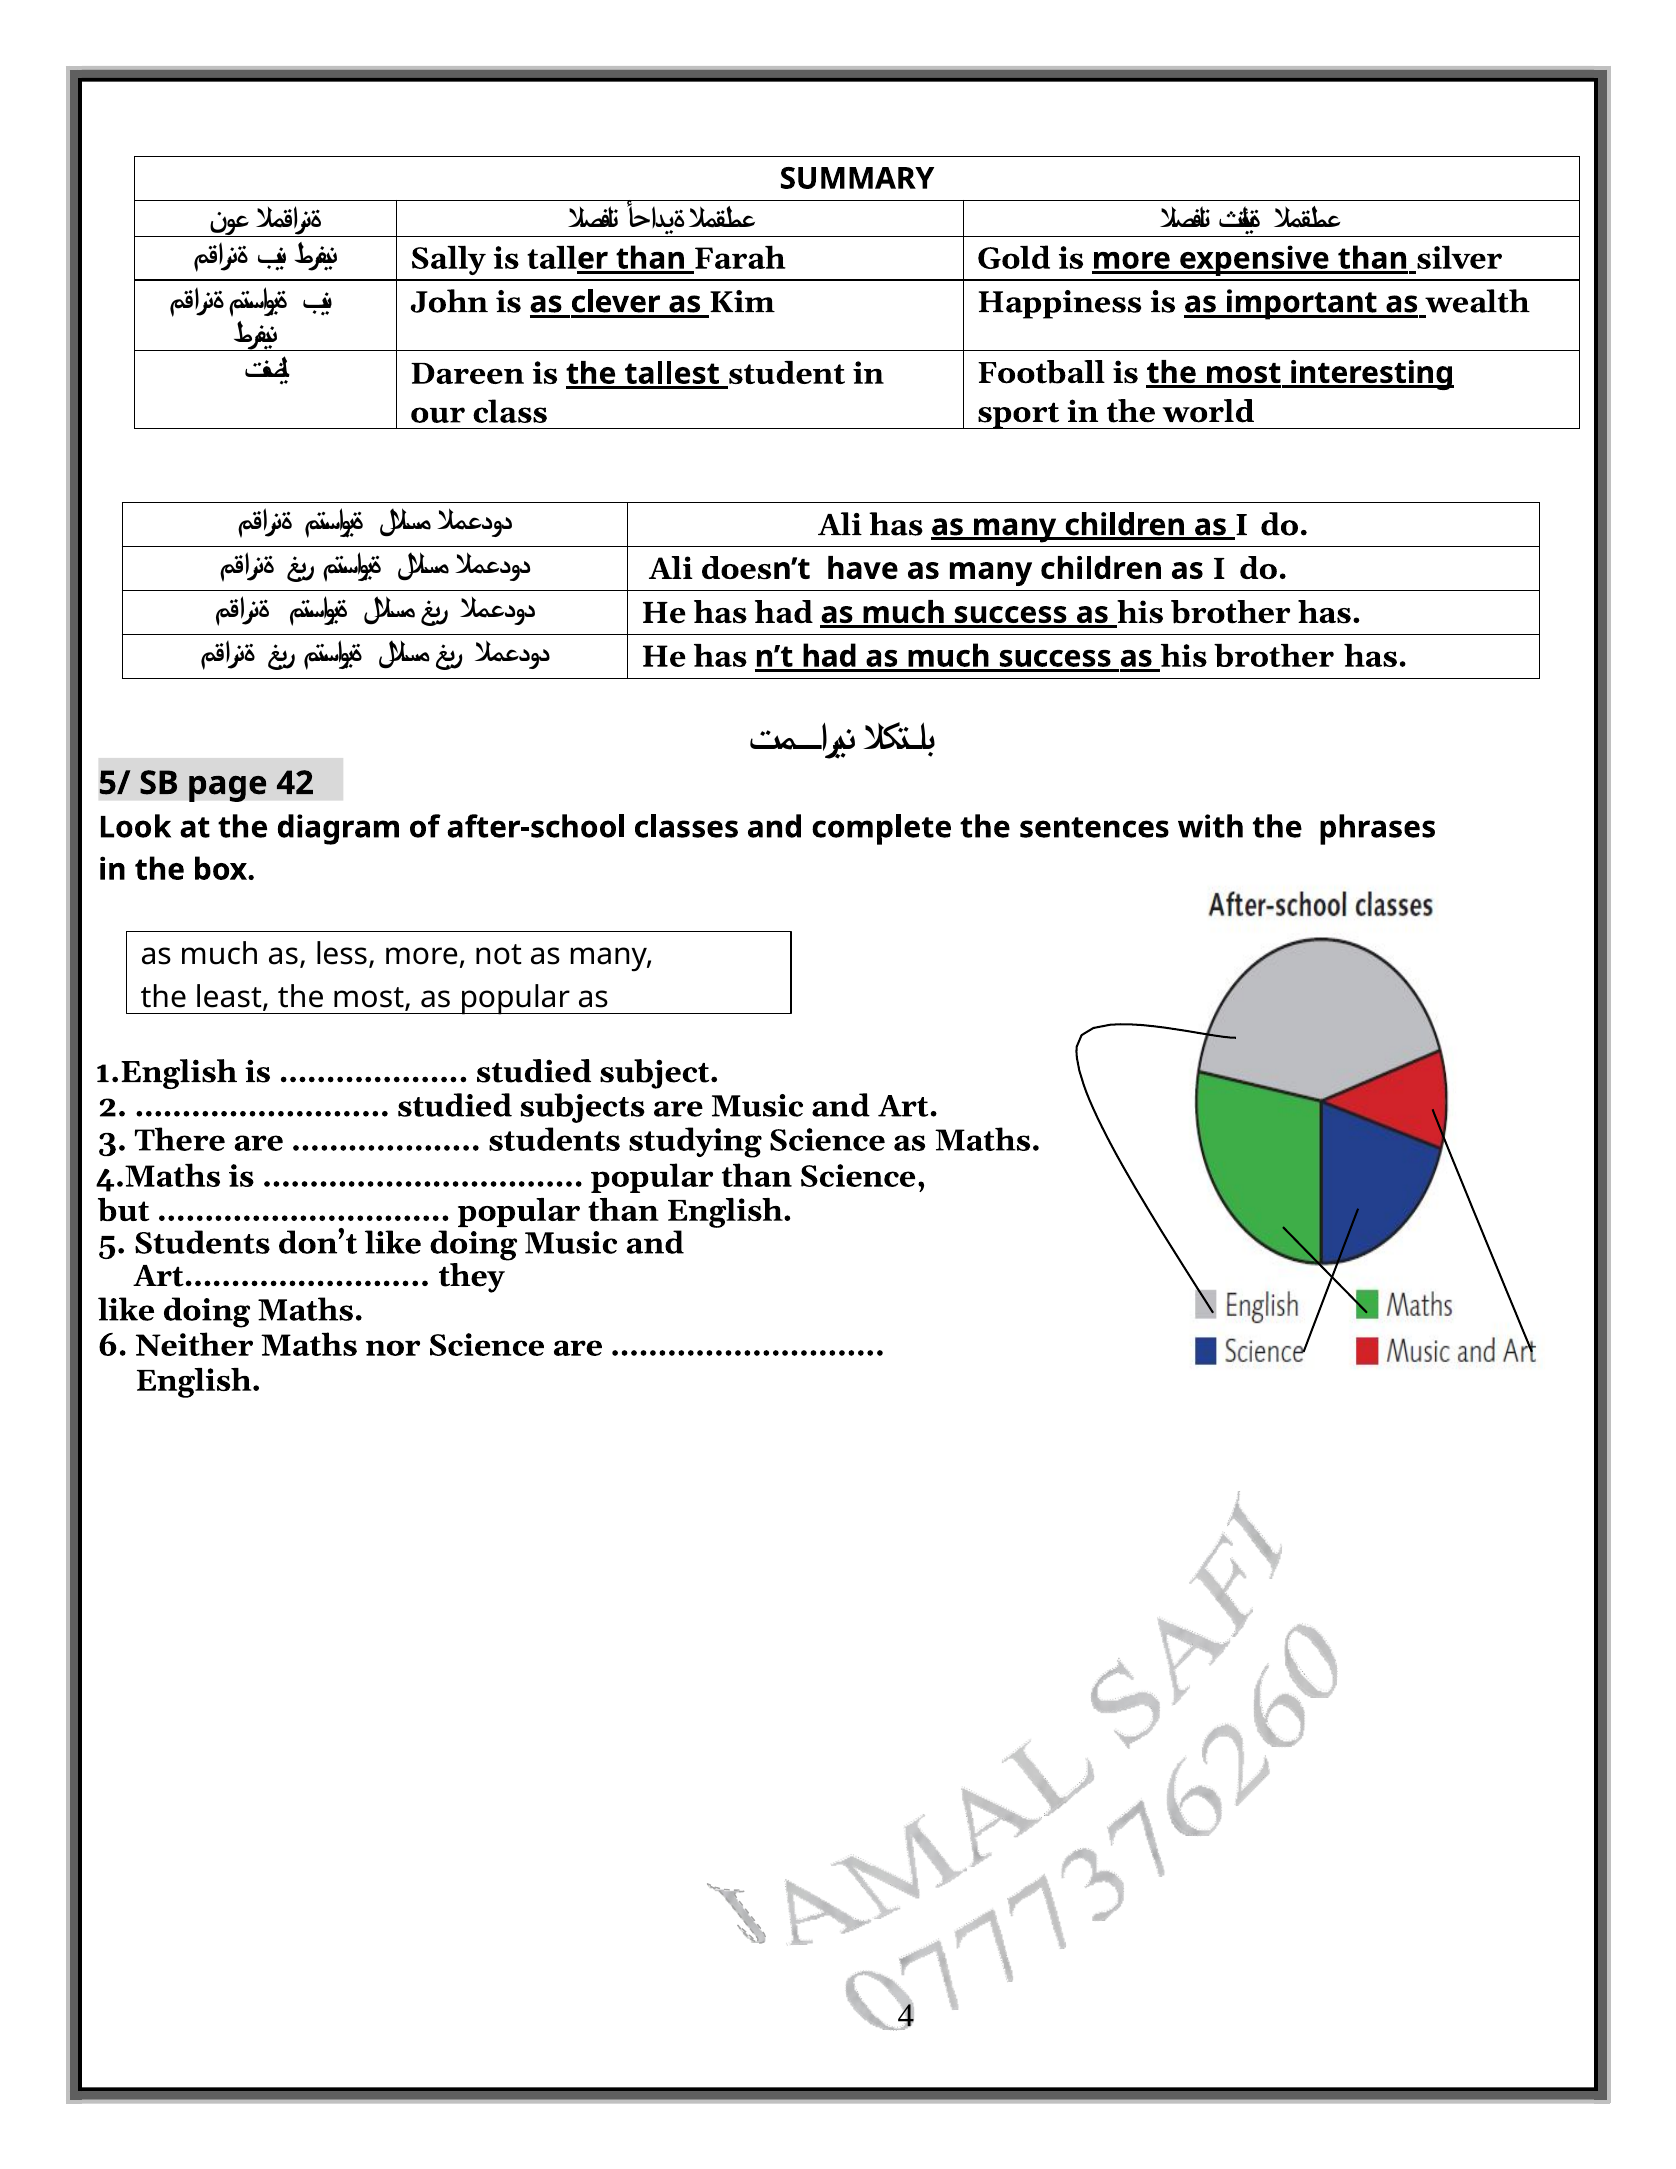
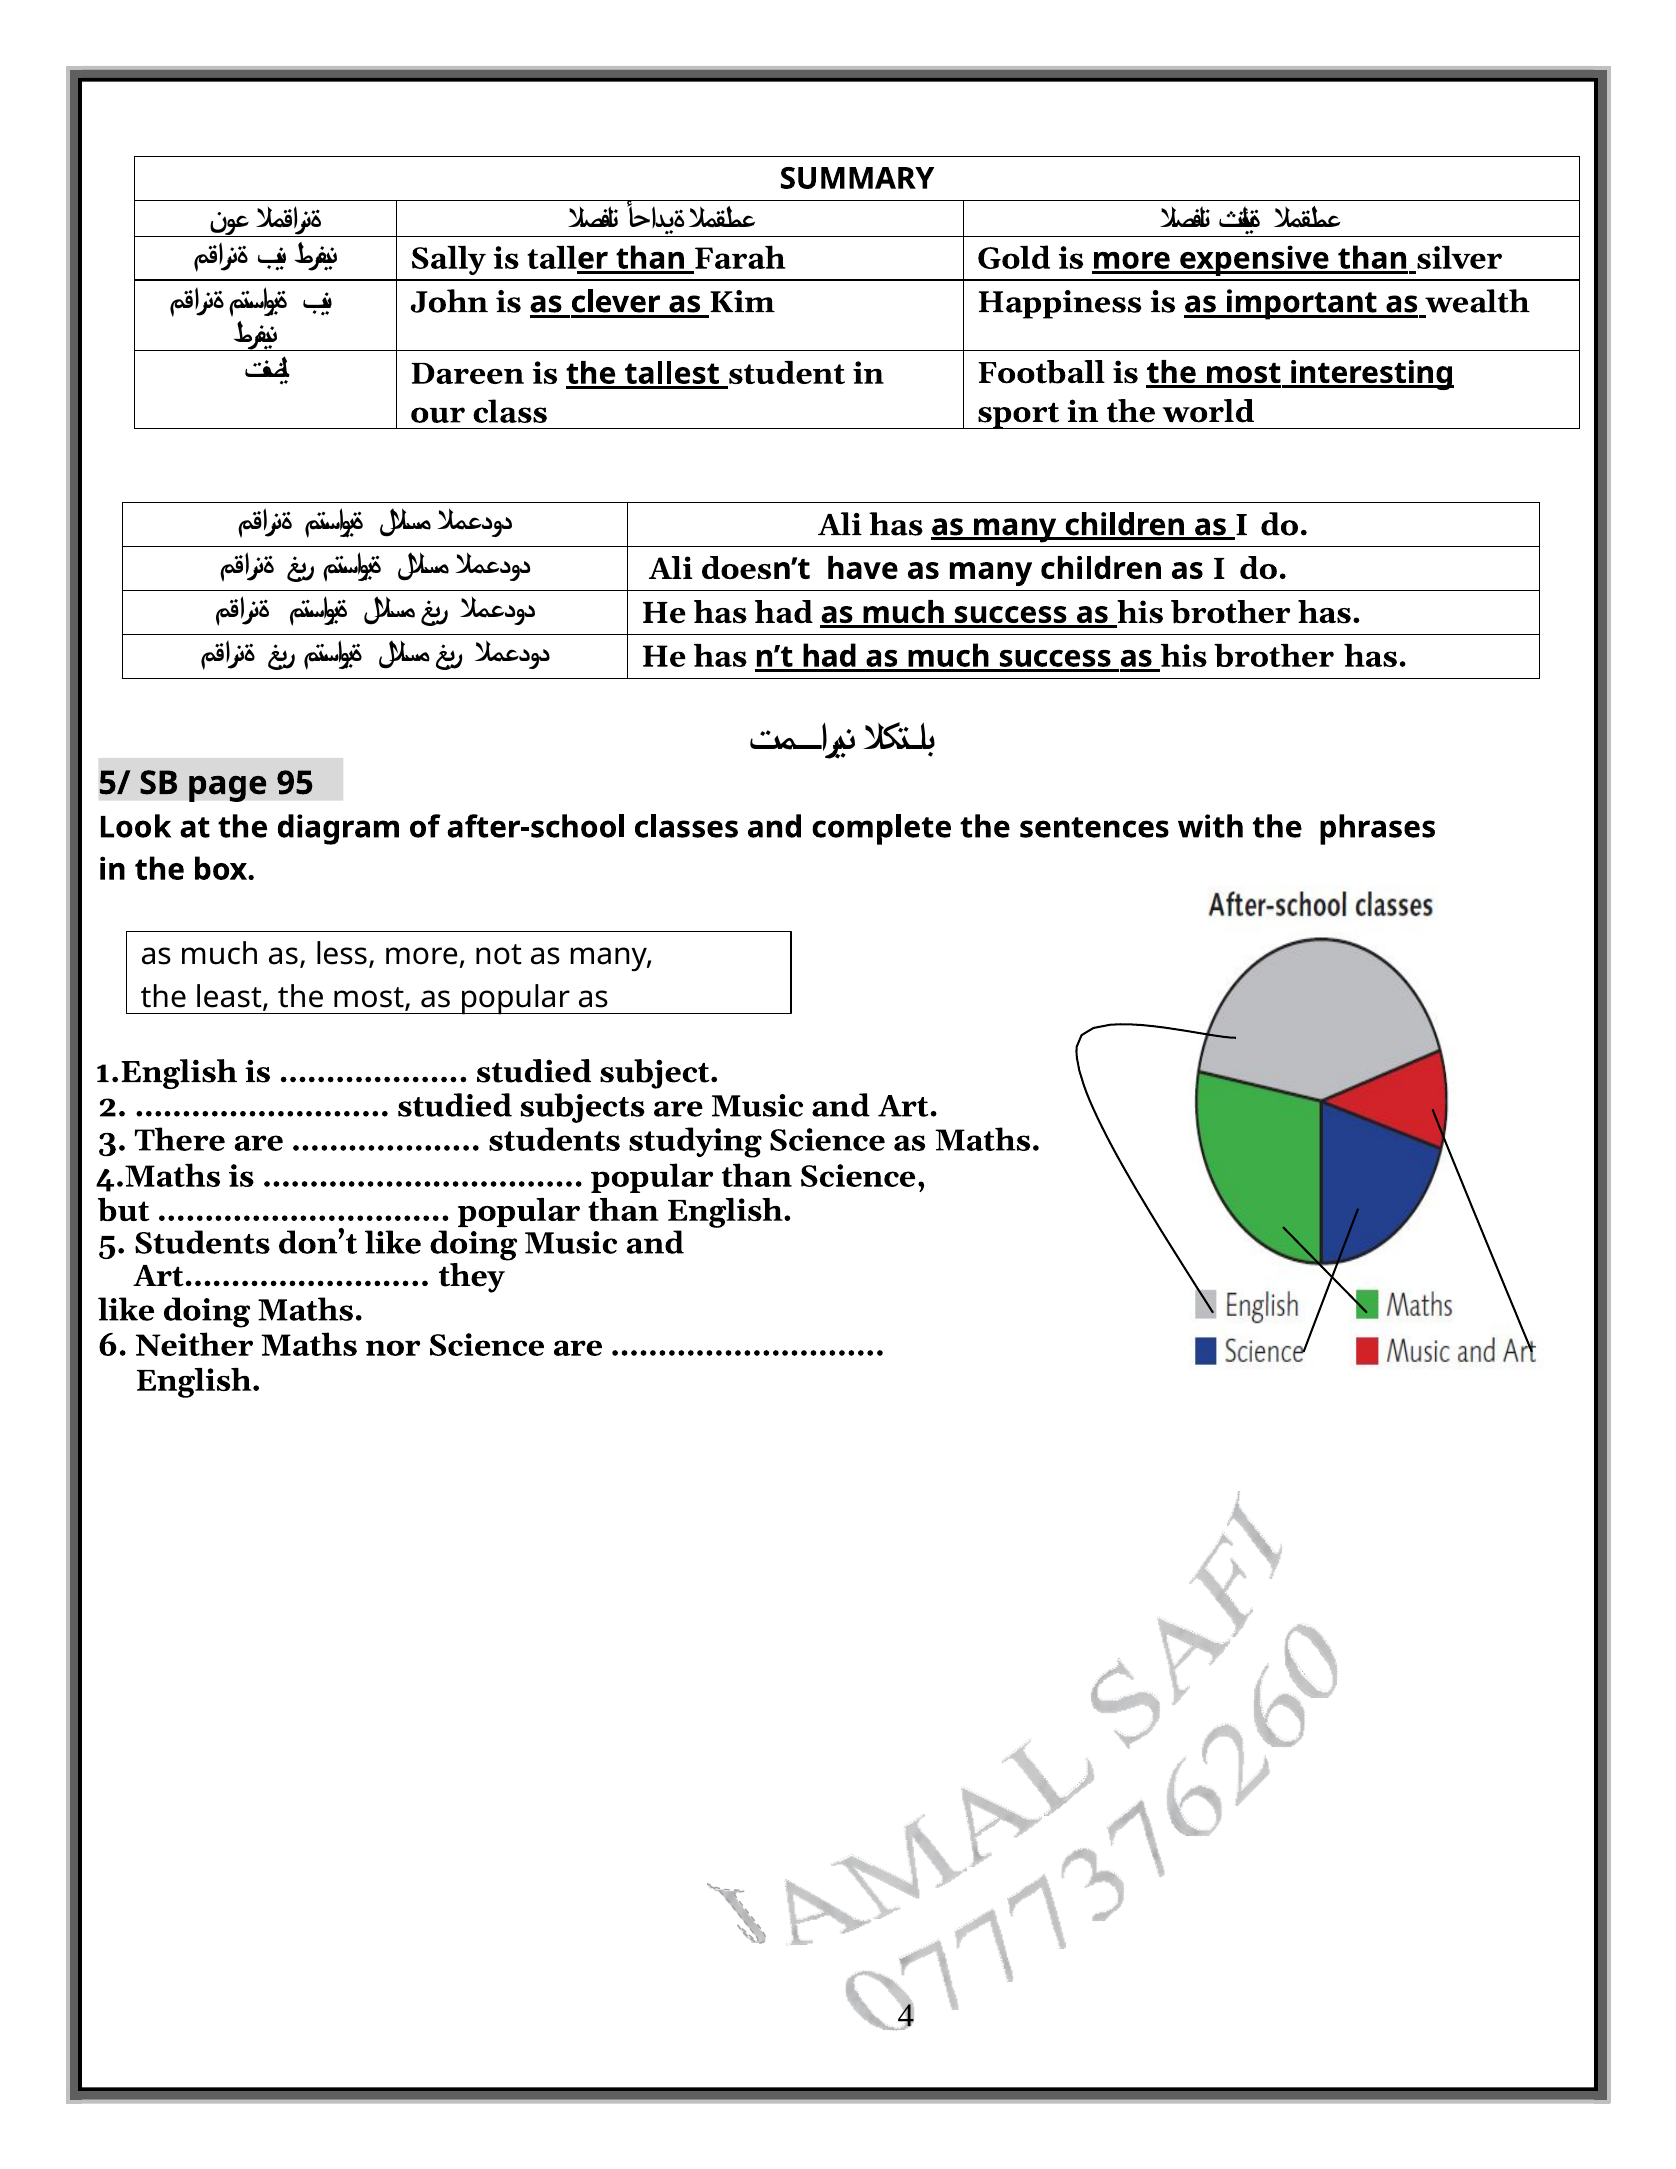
42: 42 -> 95 (295, 783)
